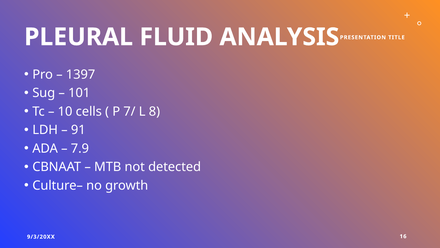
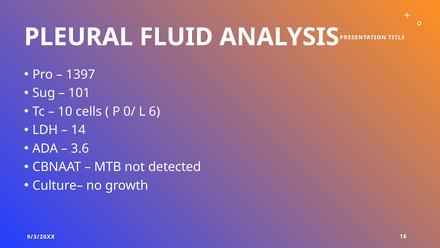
7/: 7/ -> 0/ (129, 111)
8: 8 -> 6 (154, 111)
91: 91 -> 14 (78, 130)
7.9: 7.9 -> 3.6 (80, 148)
